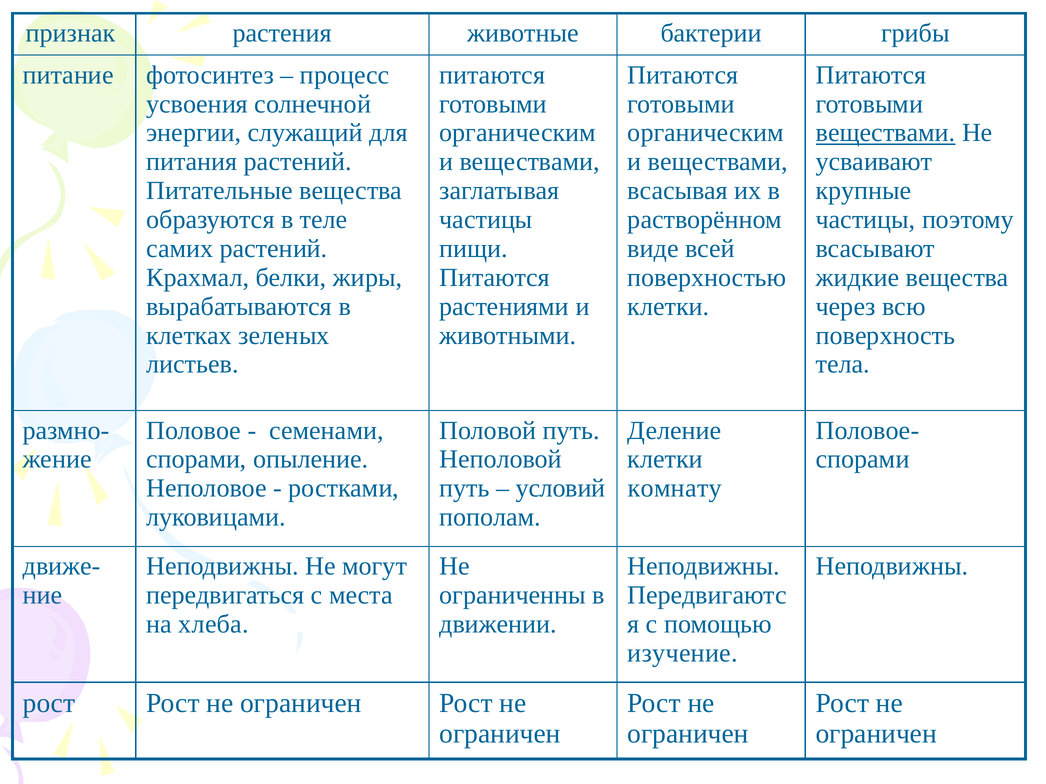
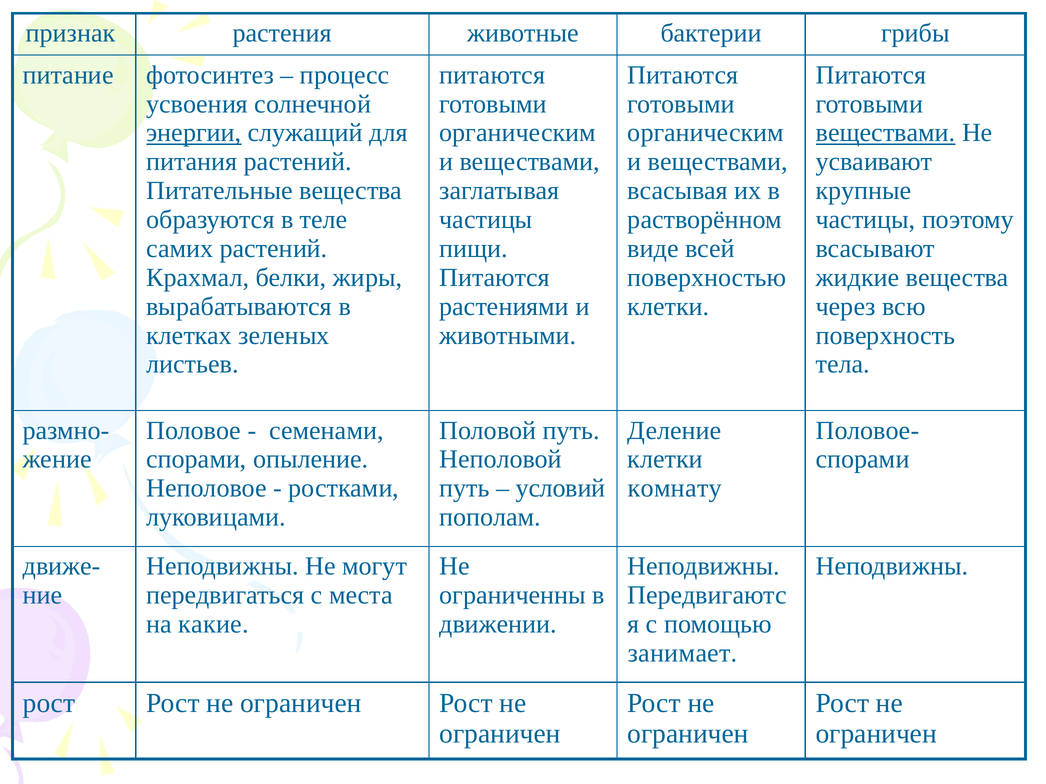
энергии underline: none -> present (194, 133)
хлеба: хлеба -> какие (214, 625)
изучение: изучение -> занимает (683, 654)
